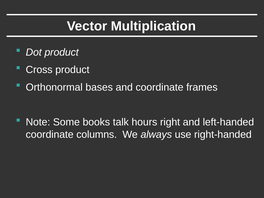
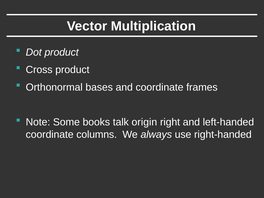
hours: hours -> origin (144, 122)
